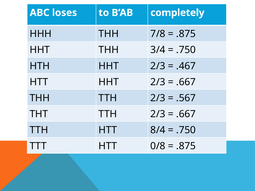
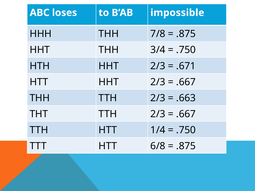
completely: completely -> impossible (177, 13)
.467: .467 -> .671 (186, 66)
.567: .567 -> .663 (186, 98)
8/4: 8/4 -> 1/4 (158, 130)
0/8: 0/8 -> 6/8 (158, 146)
